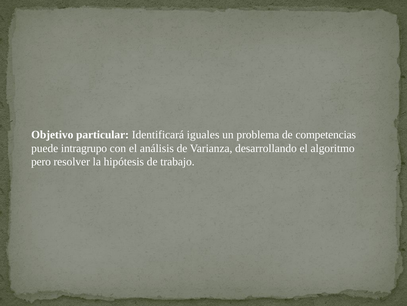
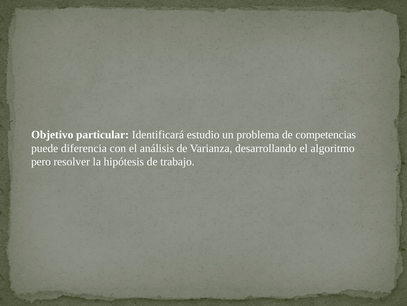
iguales: iguales -> estudio (203, 134)
intragrupo: intragrupo -> diferencia (84, 148)
